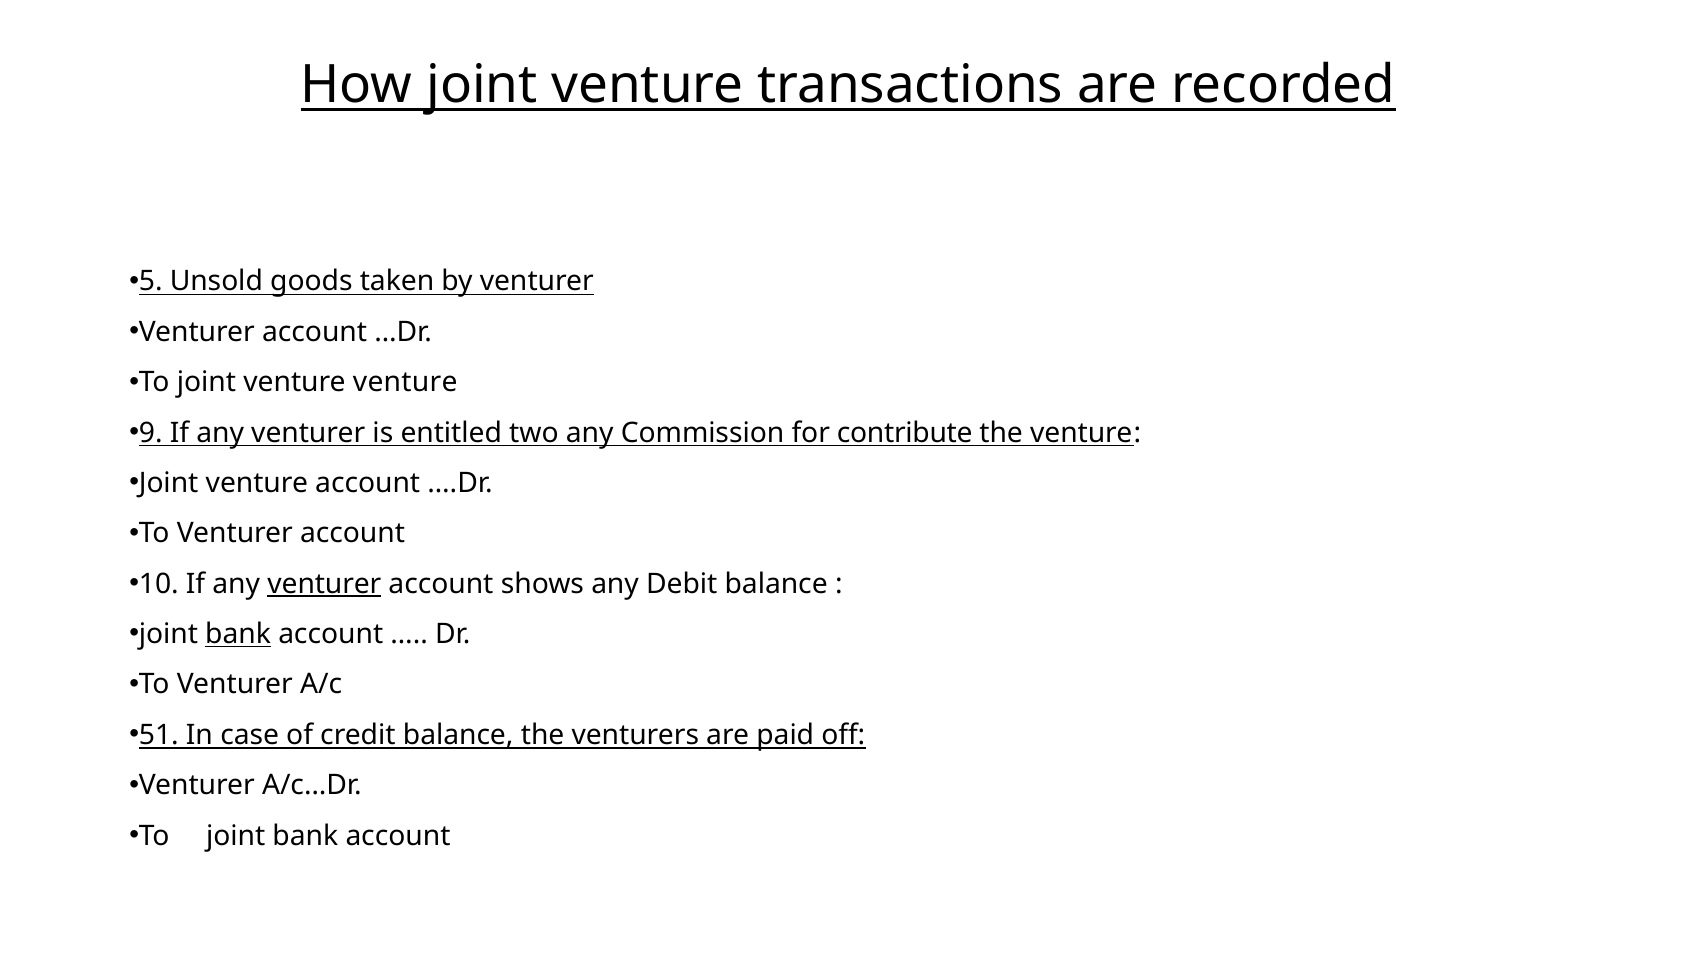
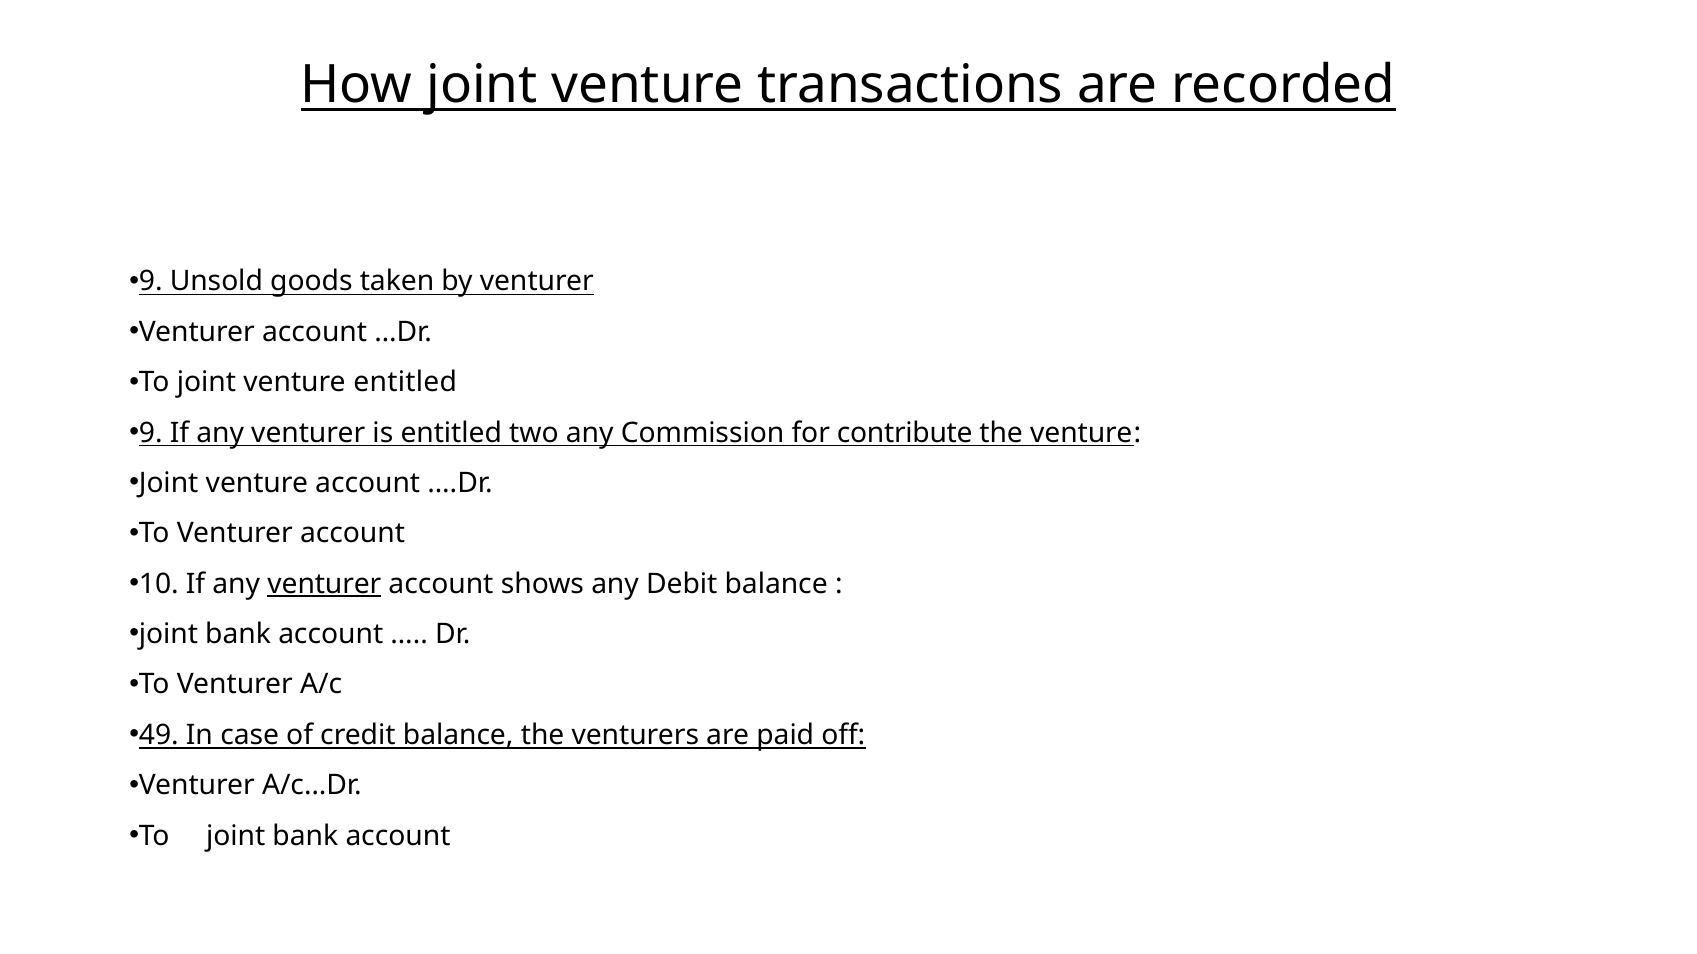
5: 5 -> 9 (151, 282)
venture venture: venture -> entitled (405, 383)
bank underline: present -> none (238, 635)
51: 51 -> 49 (159, 735)
